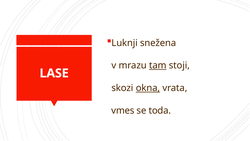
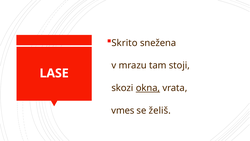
Luknji: Luknji -> Skrito (125, 43)
tam underline: present -> none (158, 65)
toda: toda -> želiš (160, 110)
